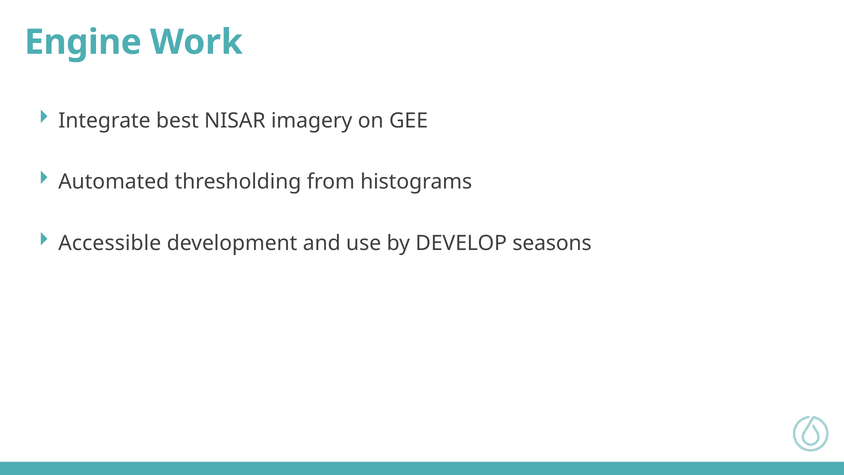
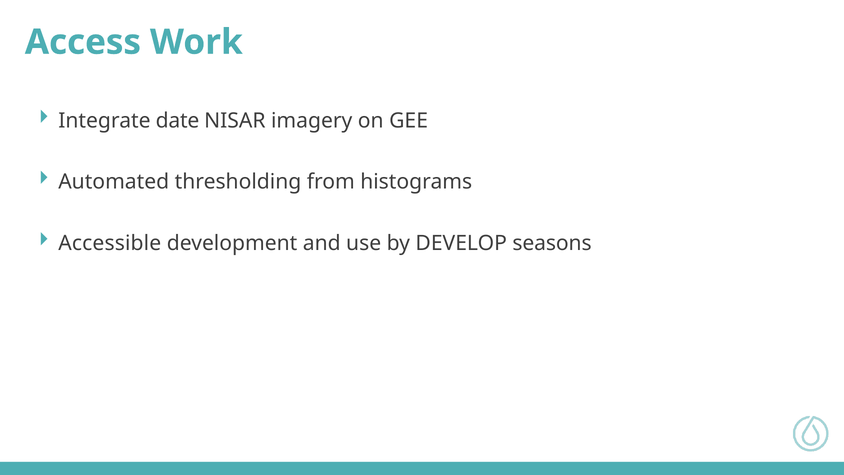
Engine: Engine -> Access (83, 42)
best: best -> date (178, 121)
